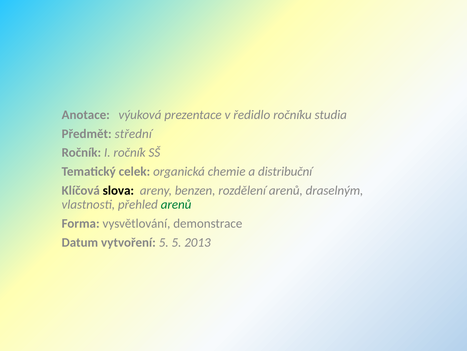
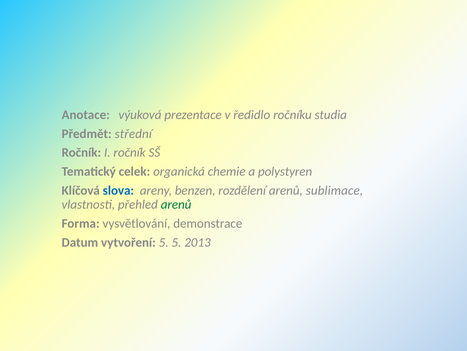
distribuční: distribuční -> polystyren (285, 171)
slova colour: black -> blue (118, 190)
draselným: draselným -> sublimace (334, 190)
